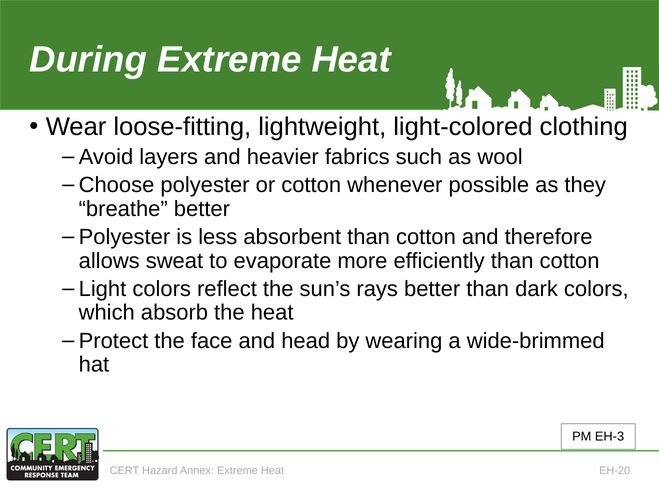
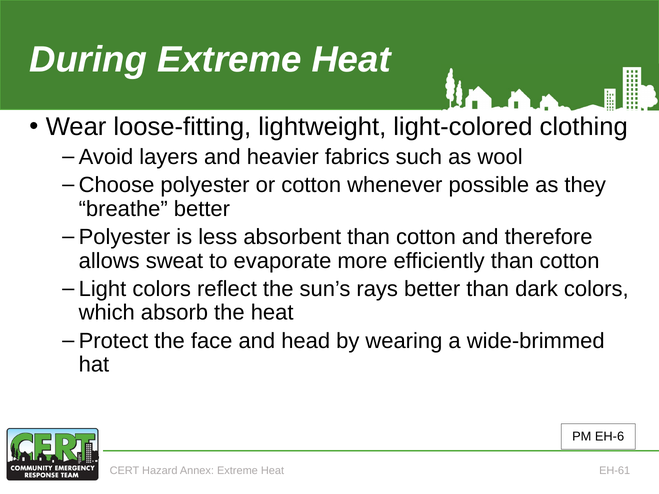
EH-3: EH-3 -> EH-6 (610, 437)
EH-20: EH-20 -> EH-61 (615, 471)
